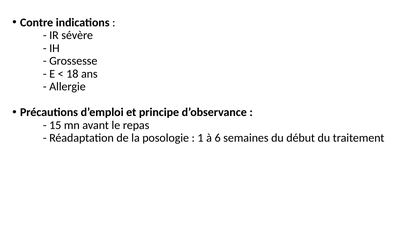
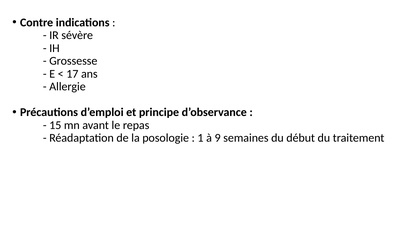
18: 18 -> 17 (72, 74)
6: 6 -> 9 (218, 138)
